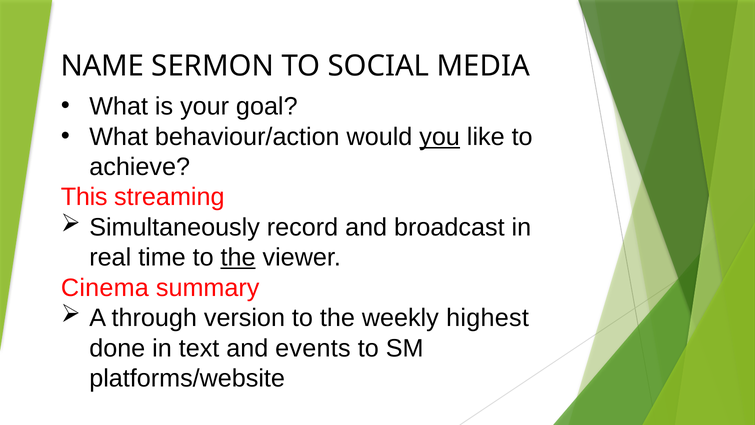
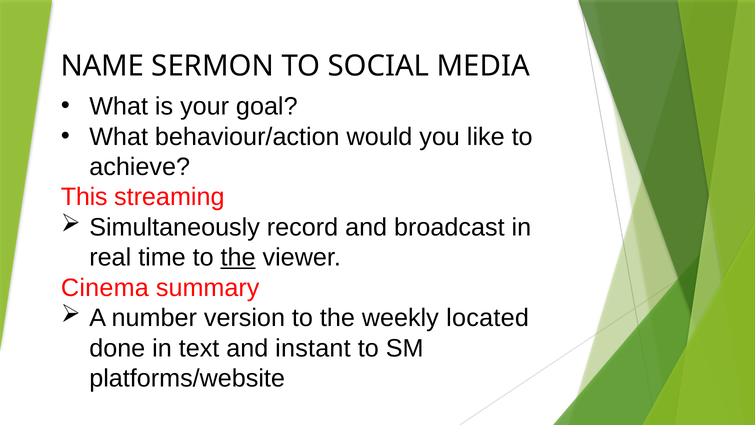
you underline: present -> none (440, 137)
through: through -> number (154, 318)
highest: highest -> located (488, 318)
events: events -> instant (313, 348)
